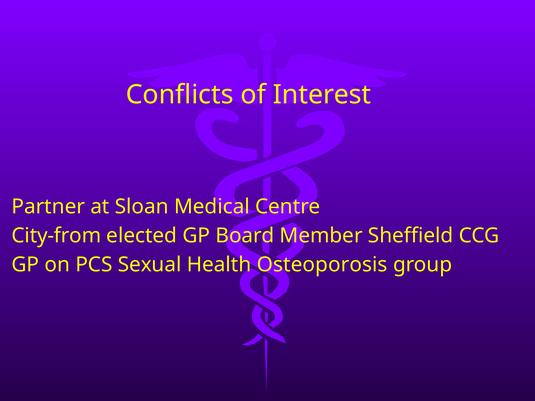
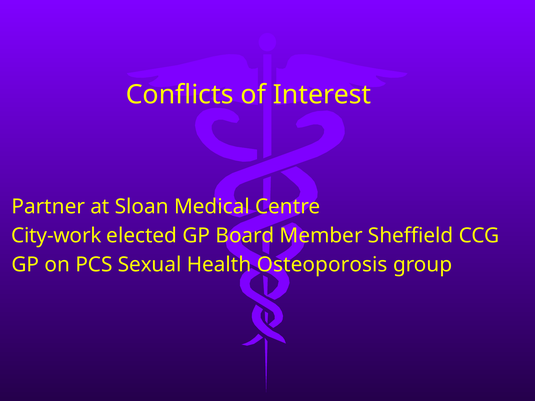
City-from: City-from -> City-work (56, 236)
